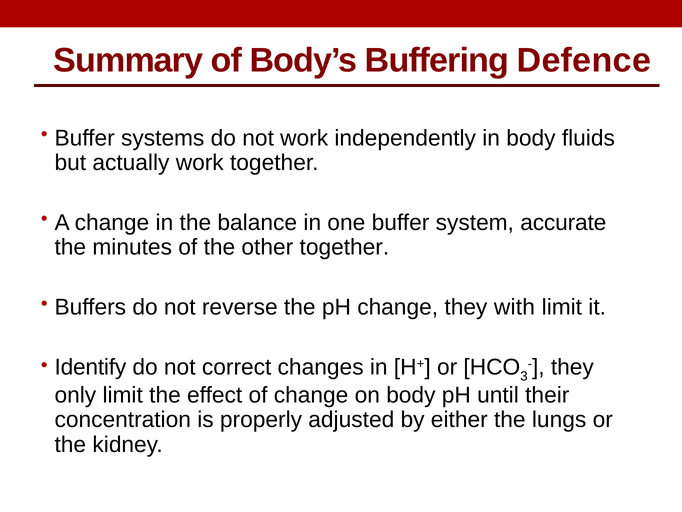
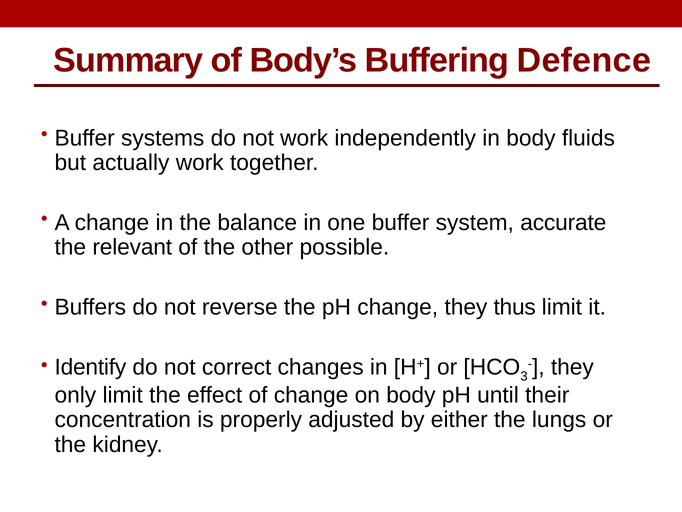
minutes: minutes -> relevant (132, 247)
other together: together -> possible (344, 247)
with: with -> thus (515, 307)
